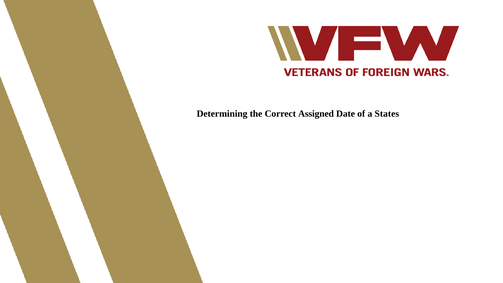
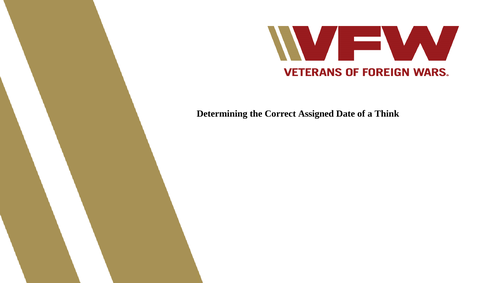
States: States -> Think (387, 114)
